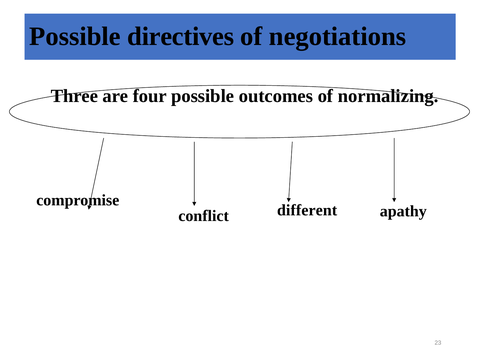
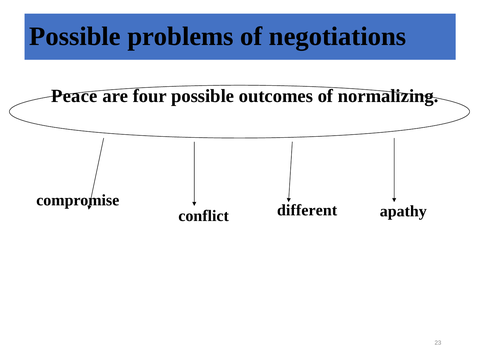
directives: directives -> problems (181, 37)
Three: Three -> Peace (74, 96)
